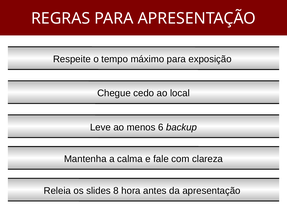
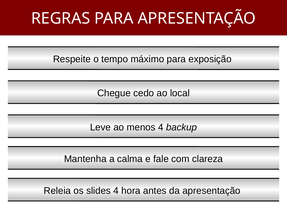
menos 6: 6 -> 4 (161, 127)
slides 8: 8 -> 4 (116, 190)
